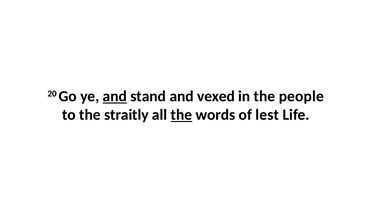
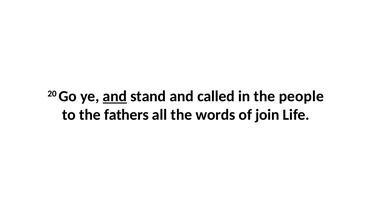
vexed: vexed -> called (216, 96)
straitly: straitly -> fathers (126, 115)
the underline: present -> none (181, 115)
lest: lest -> join (267, 115)
